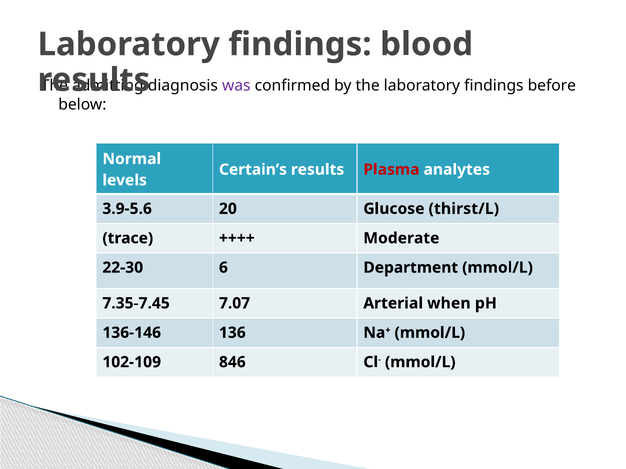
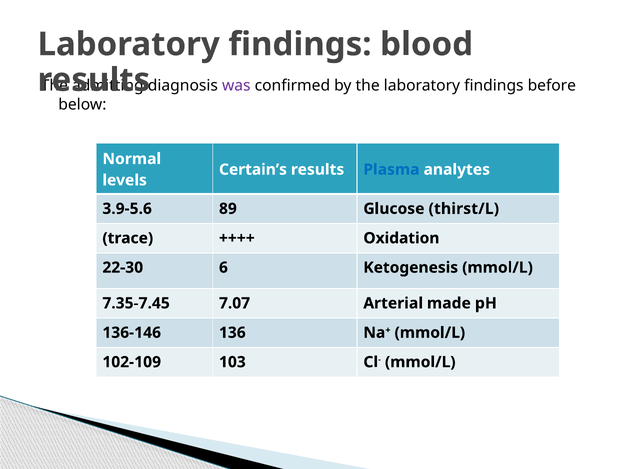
Plasma colour: red -> blue (391, 170)
20: 20 -> 89 (228, 209)
Moderate: Moderate -> Oxidation (401, 238)
Department: Department -> Ketogenesis (411, 268)
when: when -> made (449, 304)
846: 846 -> 103 (232, 362)
